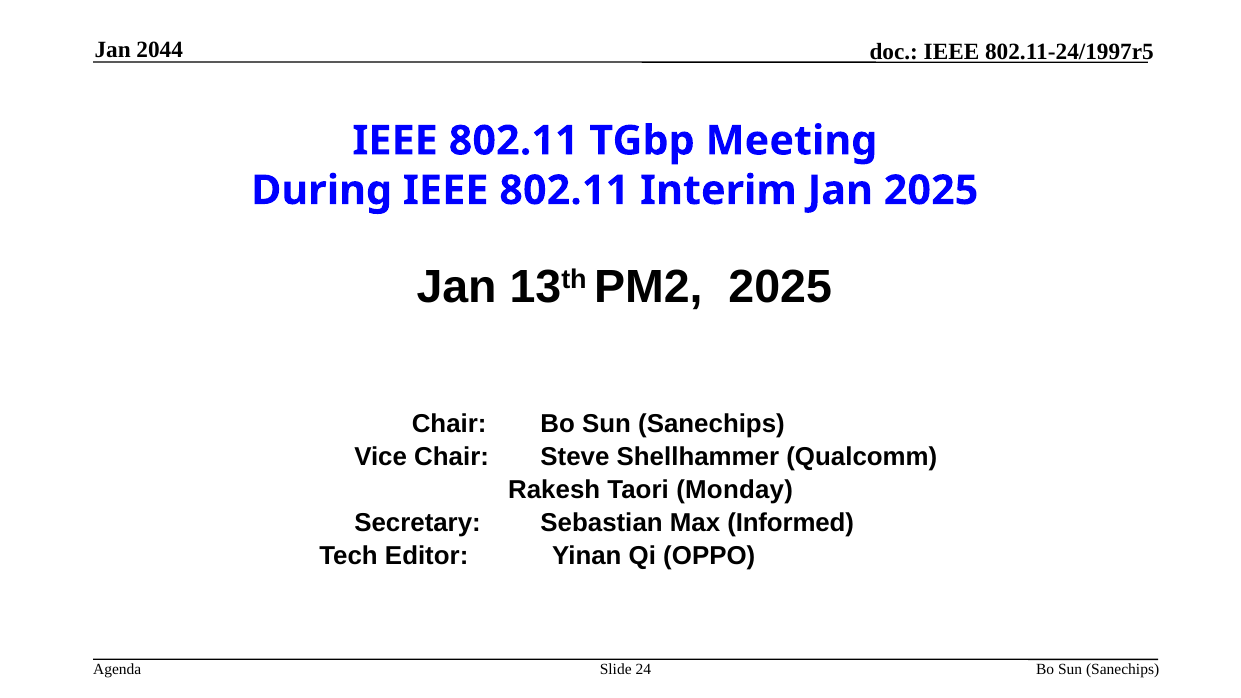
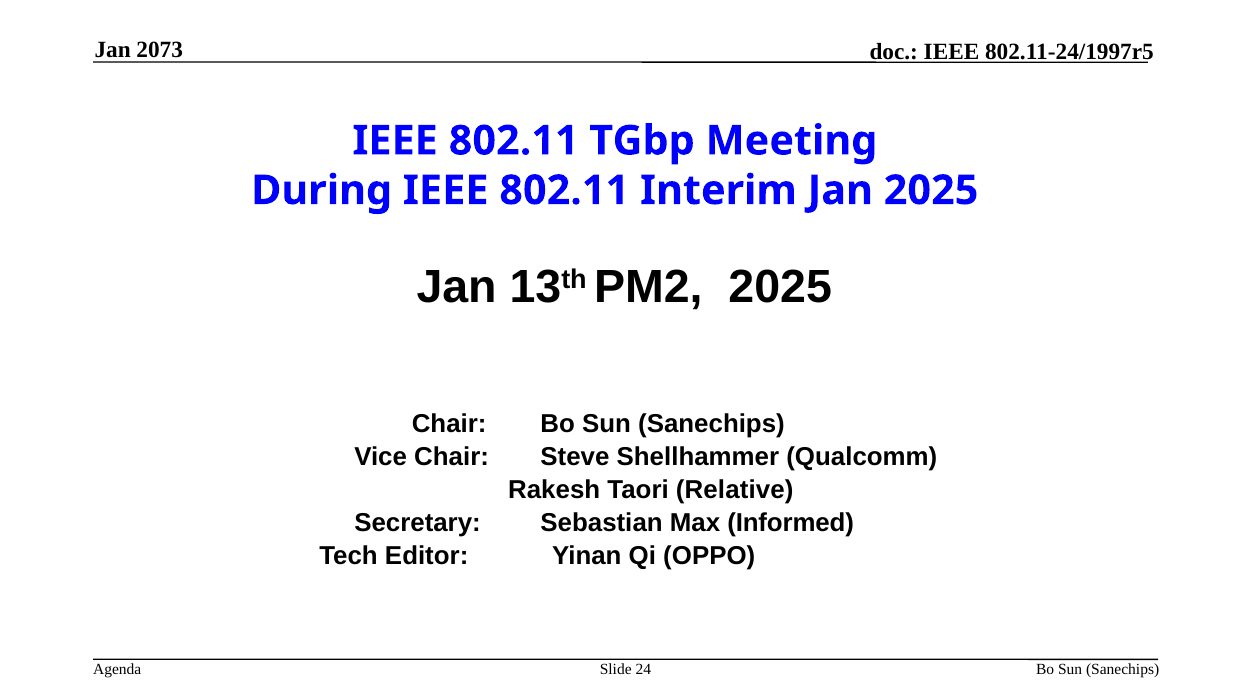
2044: 2044 -> 2073 (160, 49)
Monday: Monday -> Relative (735, 490)
